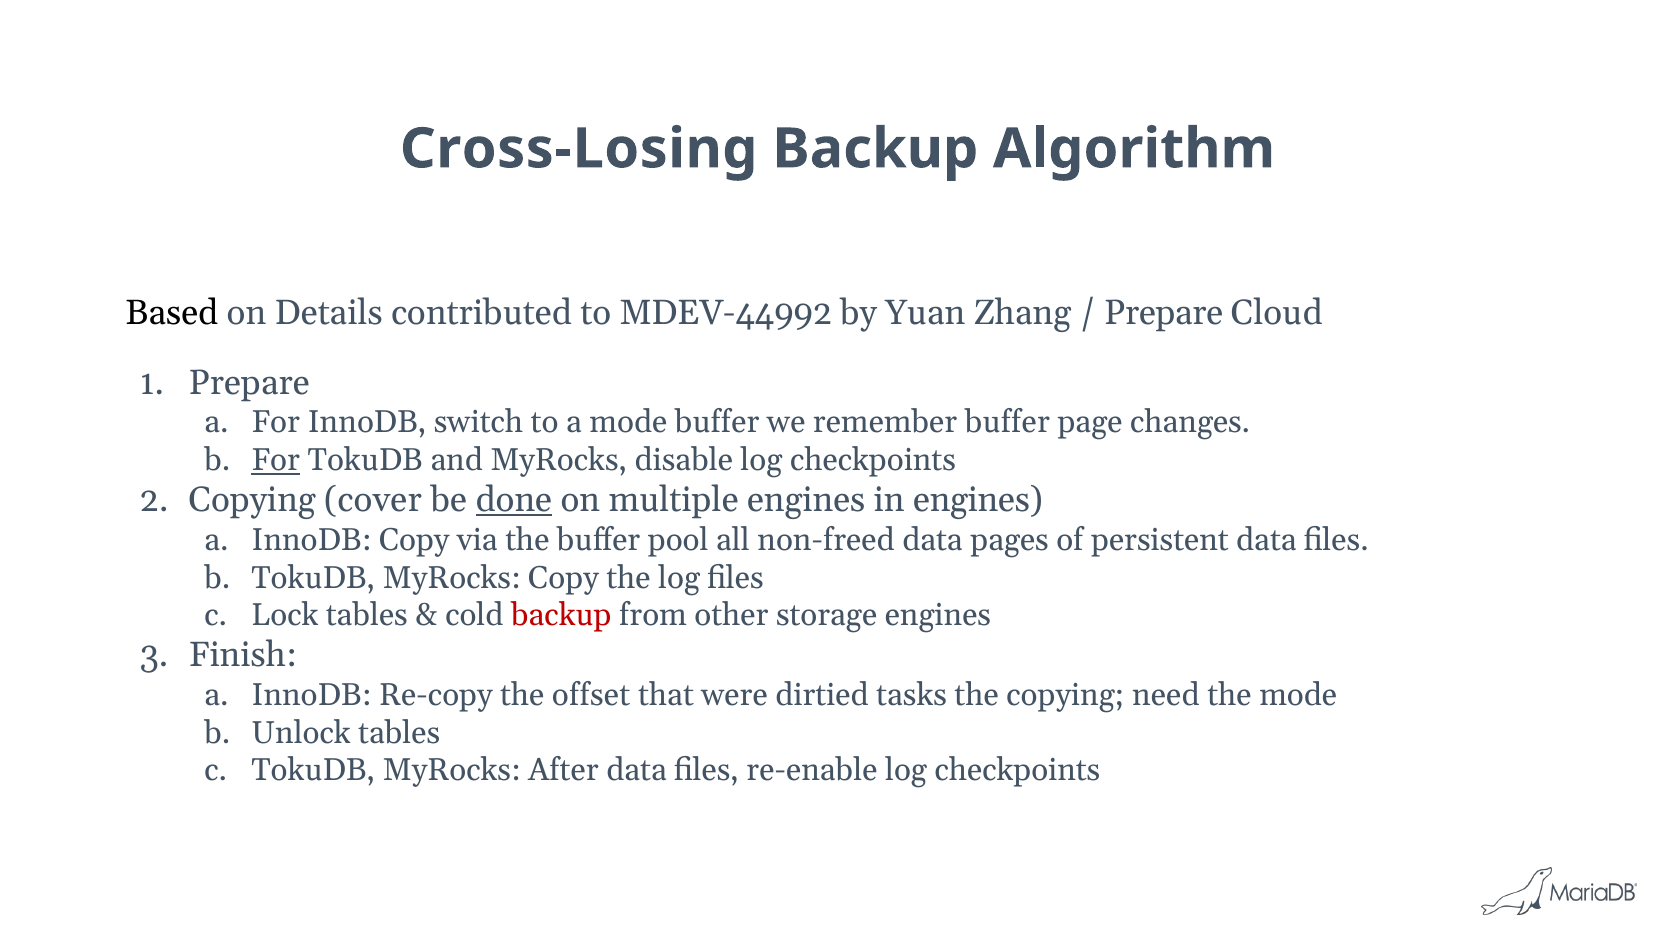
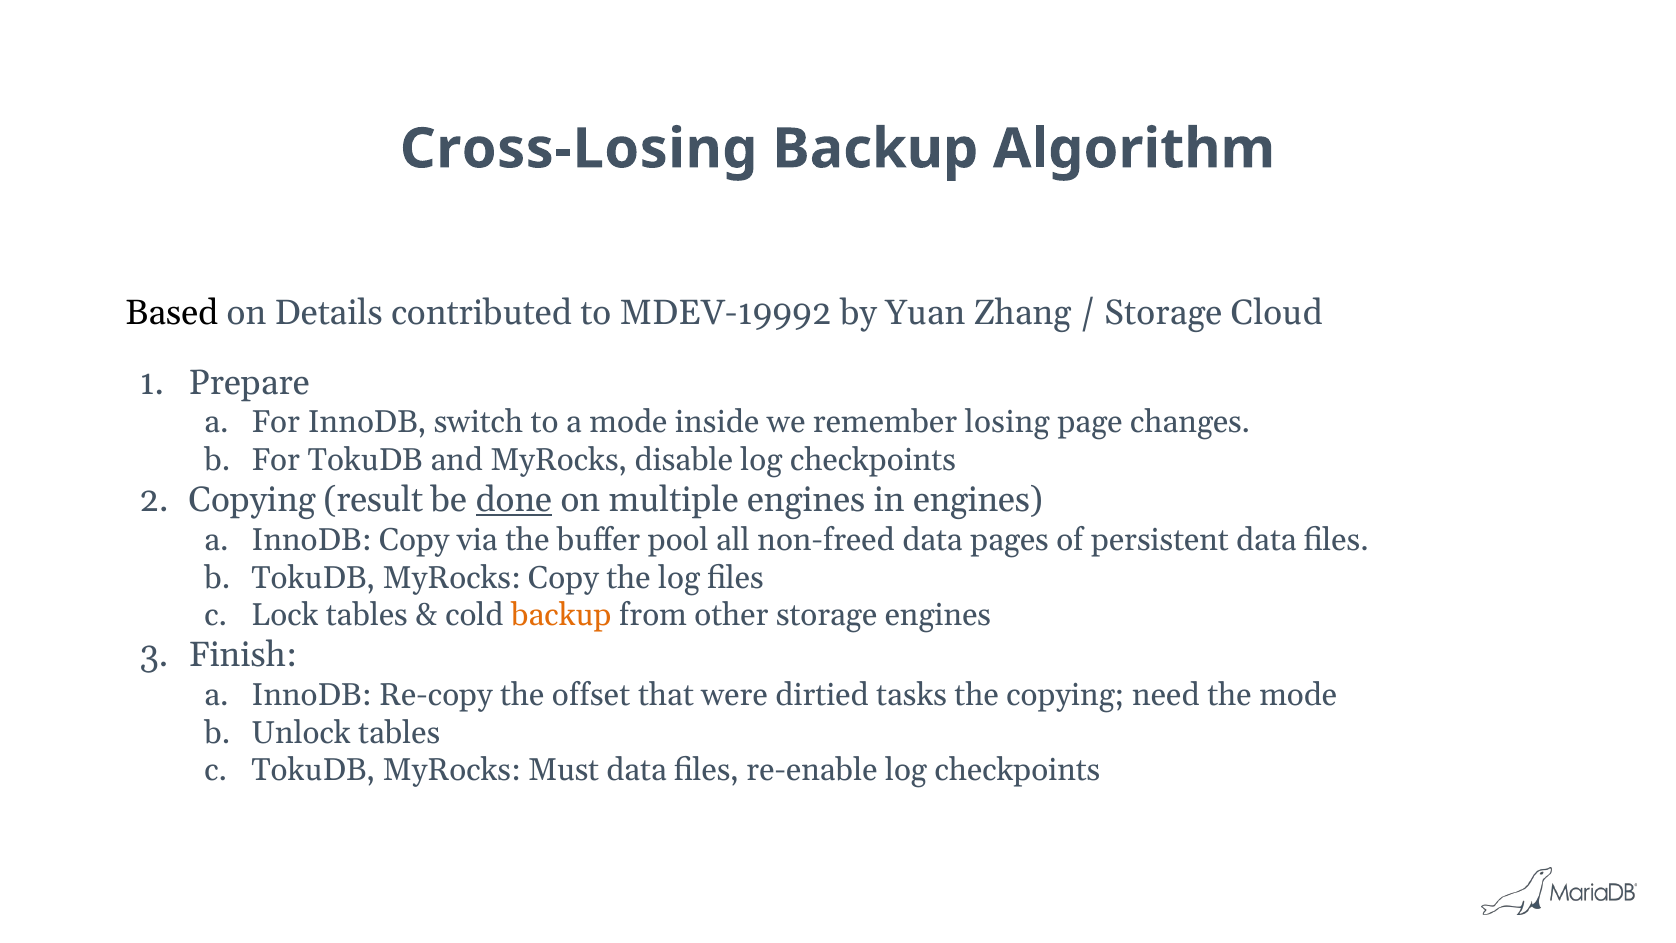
MDEV-44992: MDEV-44992 -> MDEV-19992 (726, 313)
Prepare: Prepare -> Storage (1163, 313)
mode buffer: buffer -> inside (717, 423)
remember buffer: buffer -> losing (1007, 423)
For underline: present -> none (276, 460)
cover: cover -> result (373, 500)
backup colour: red -> orange (561, 615)
After: After -> Must (564, 770)
